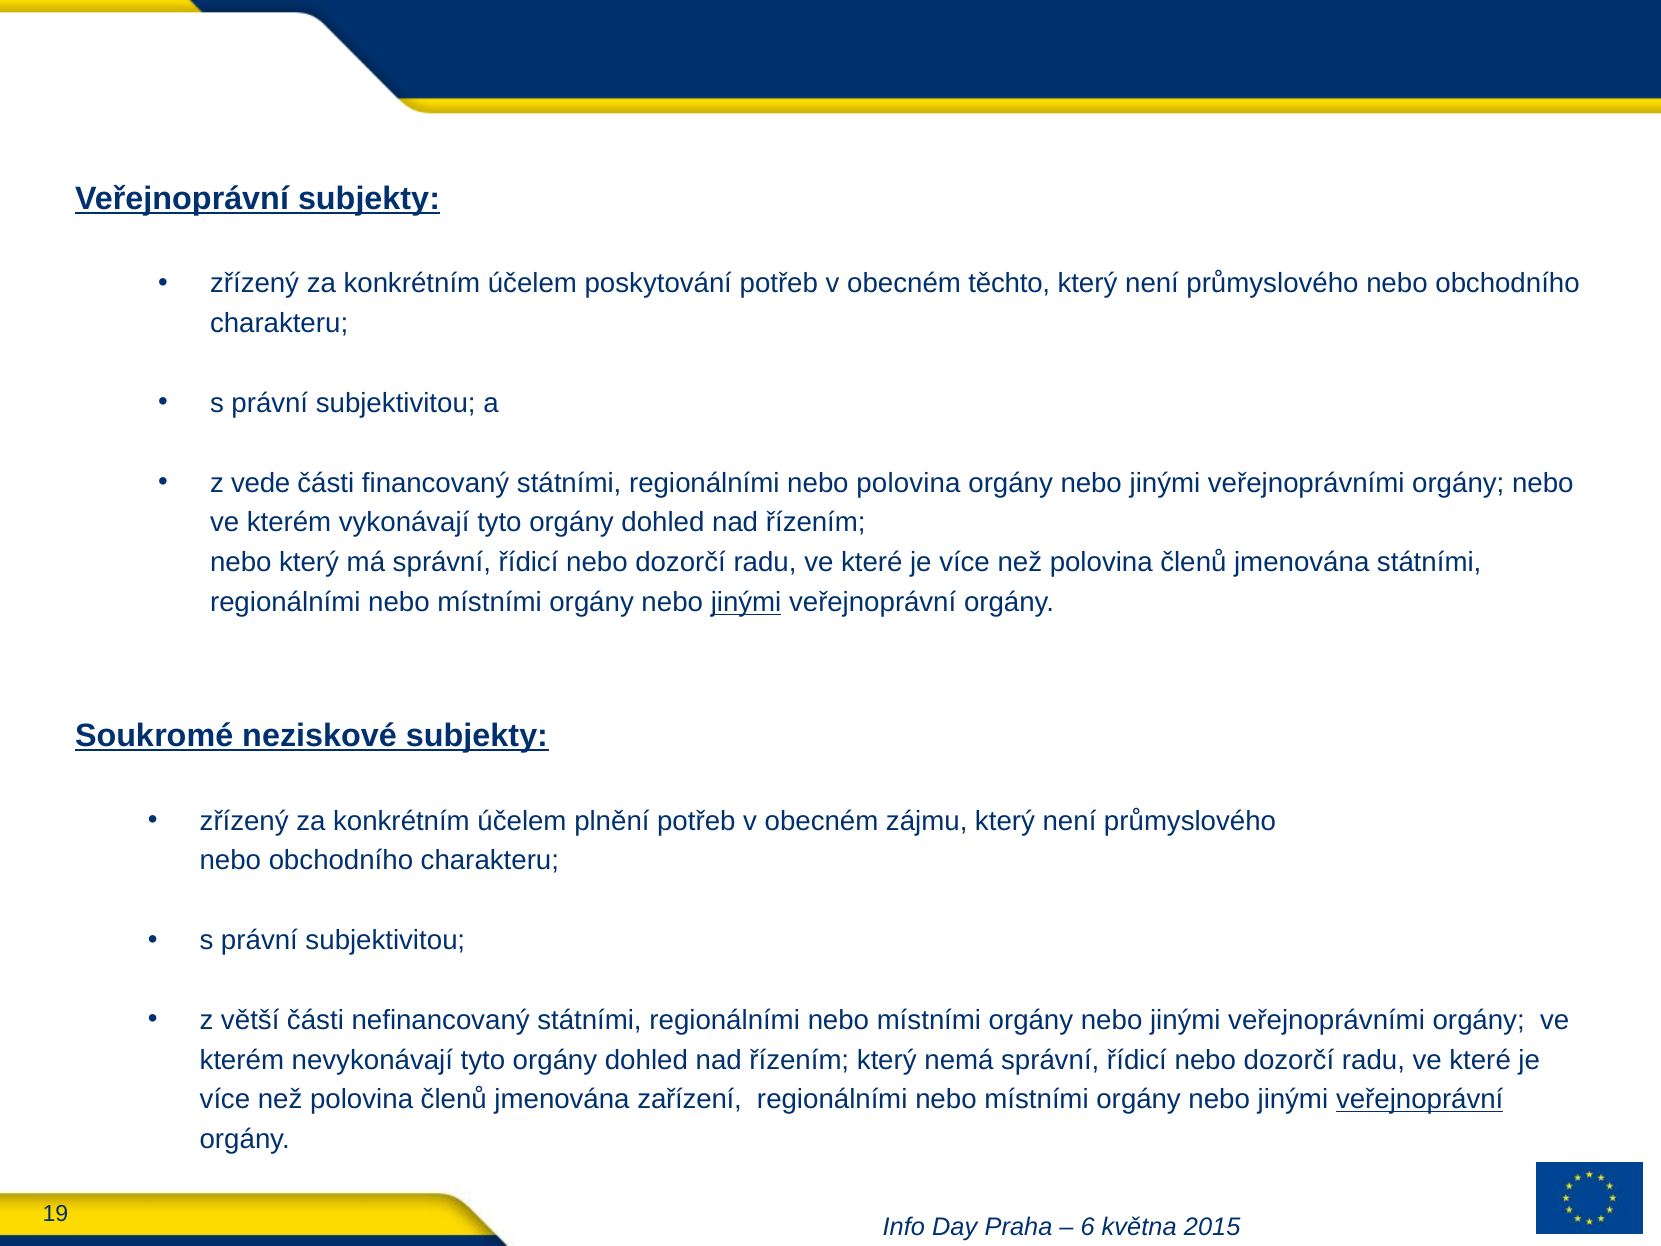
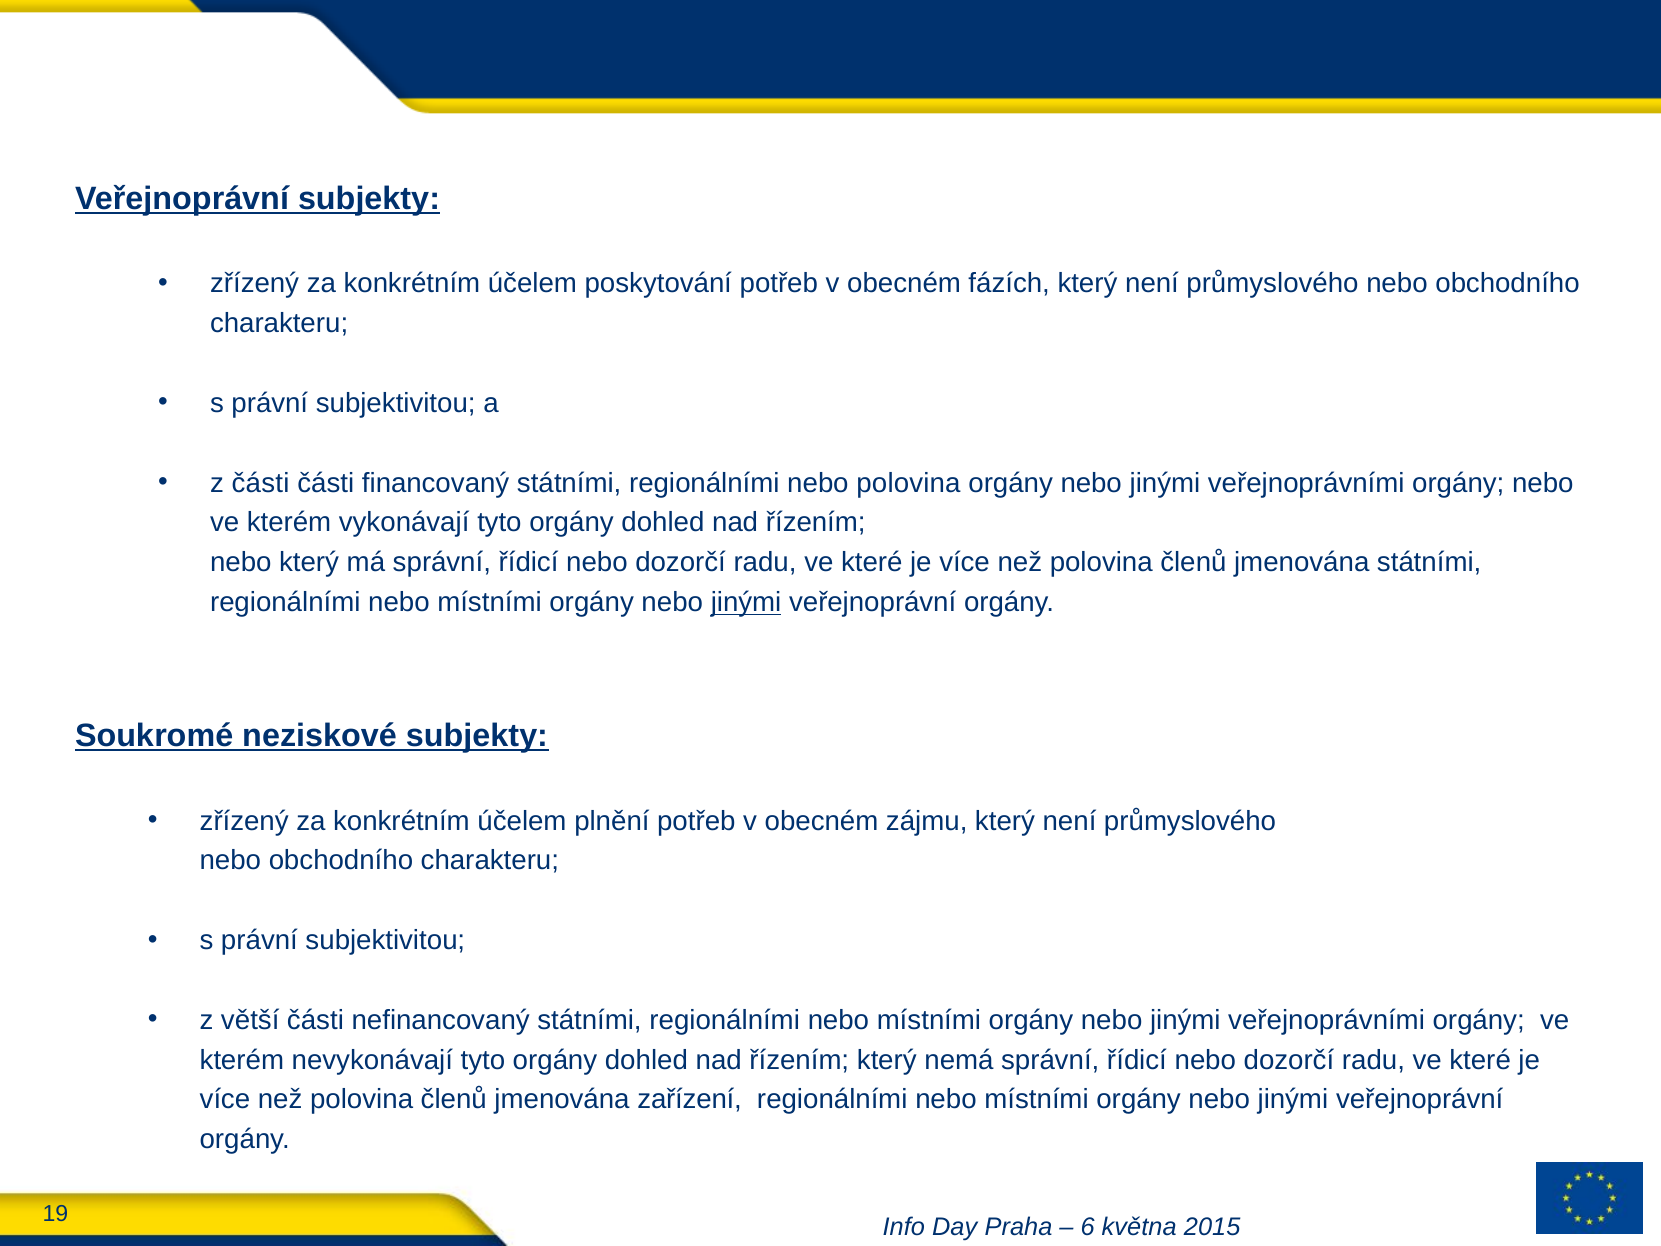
těchto: těchto -> fázích (1009, 284)
z vede: vede -> části (260, 483)
veřejnoprávní underline: present -> none (1420, 1099)
